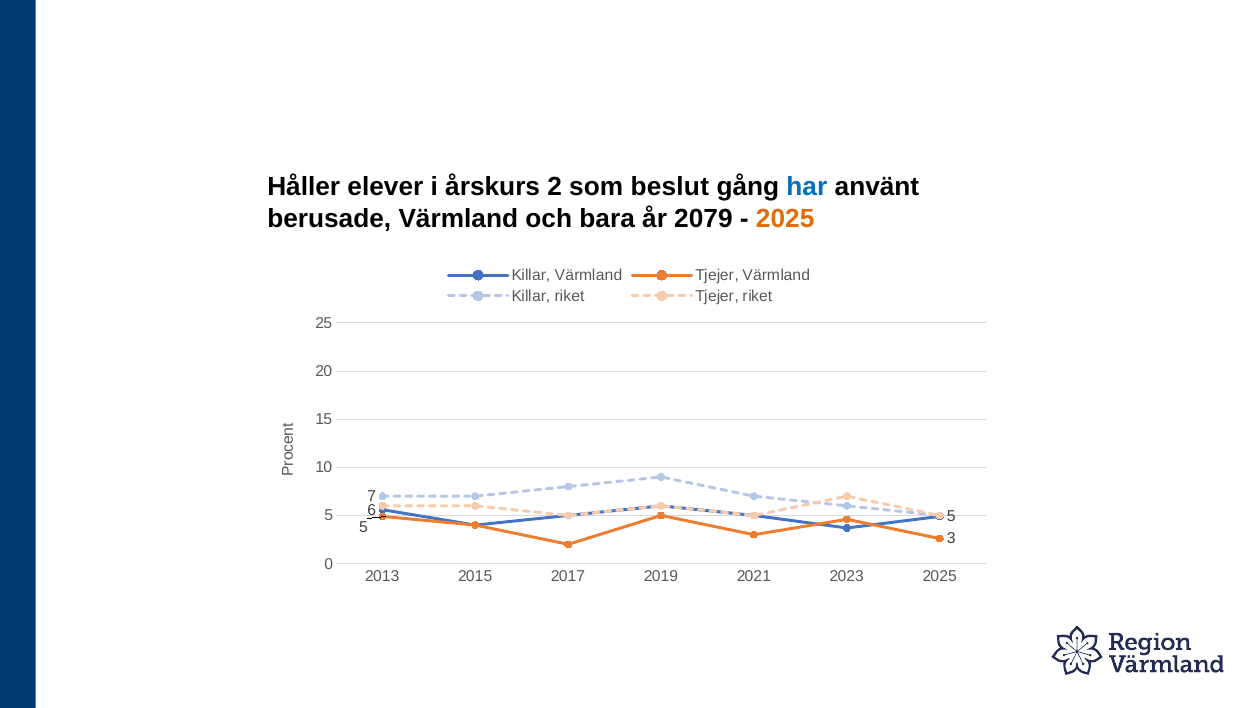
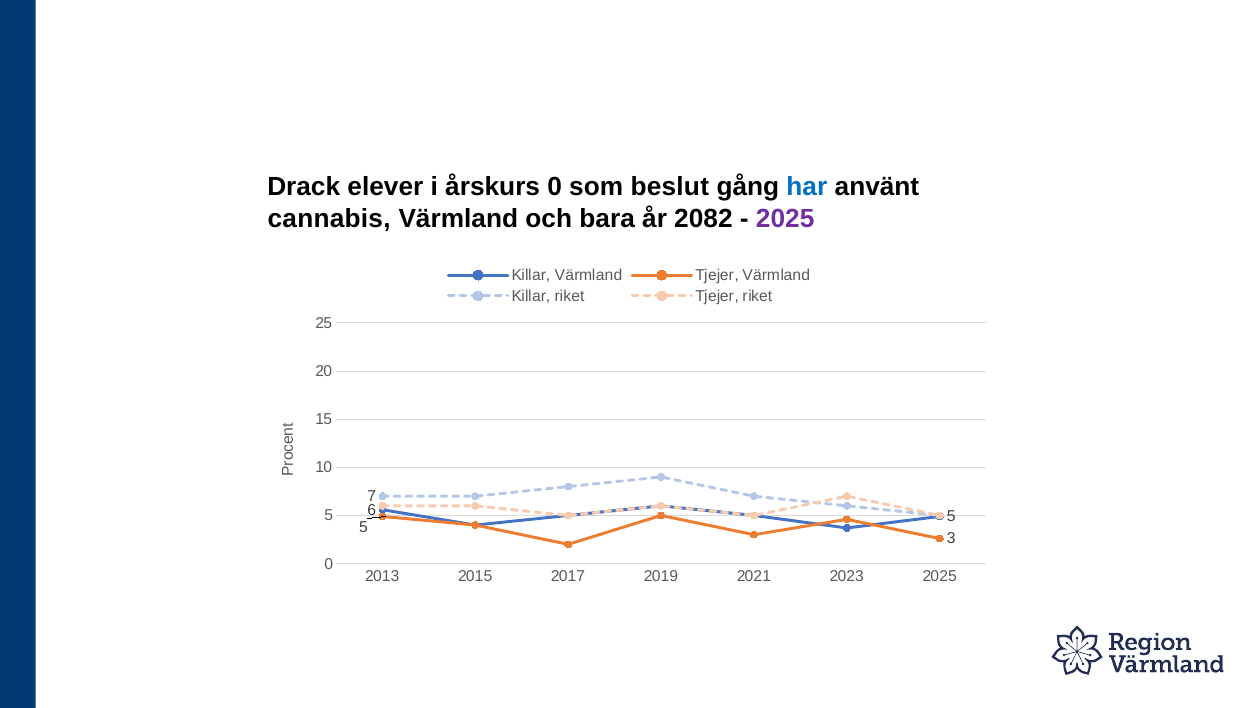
Håller: Håller -> Drack (304, 187)
årskurs 2: 2 -> 0 (555, 187)
berusade: berusade -> cannabis (329, 219)
2079: 2079 -> 2082 (703, 219)
2025 colour: orange -> purple (785, 219)
